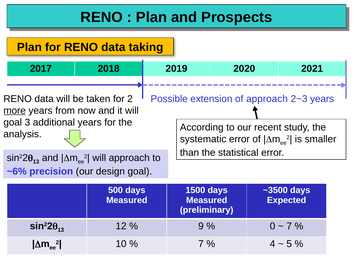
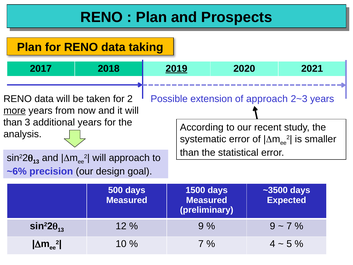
2019 underline: none -> present (176, 69)
goal: goal -> than (13, 122)
0: 0 -> 9 (273, 226)
